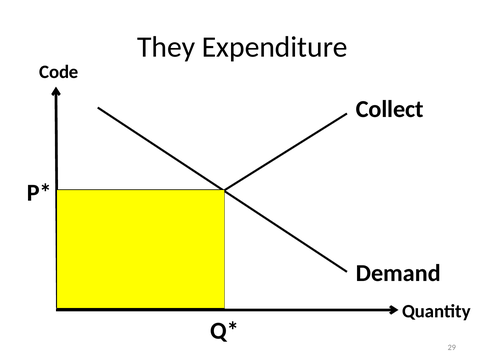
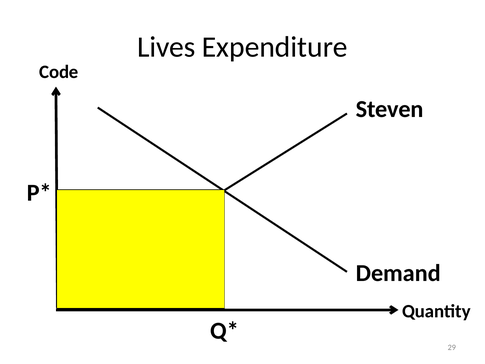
They: They -> Lives (166, 47)
Collect: Collect -> Steven (390, 109)
